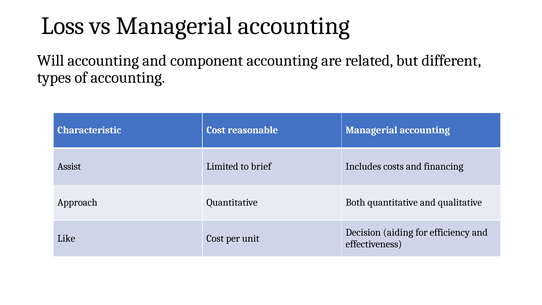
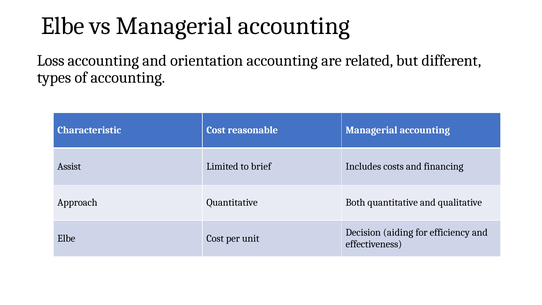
Loss: Loss -> Elbe (63, 26)
Will: Will -> Loss (51, 61)
component: component -> orientation (207, 61)
Like: Like -> Elbe (66, 238)
